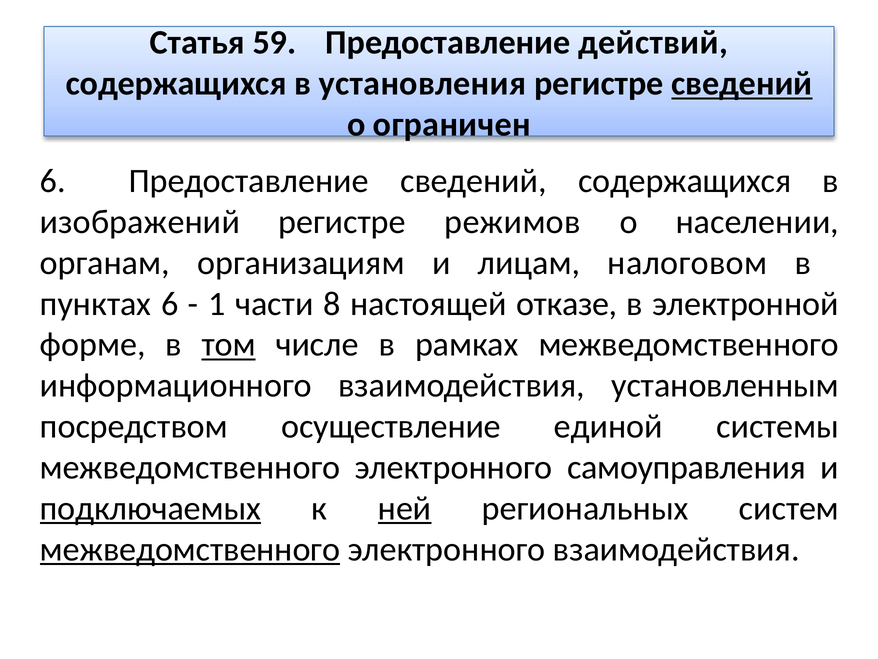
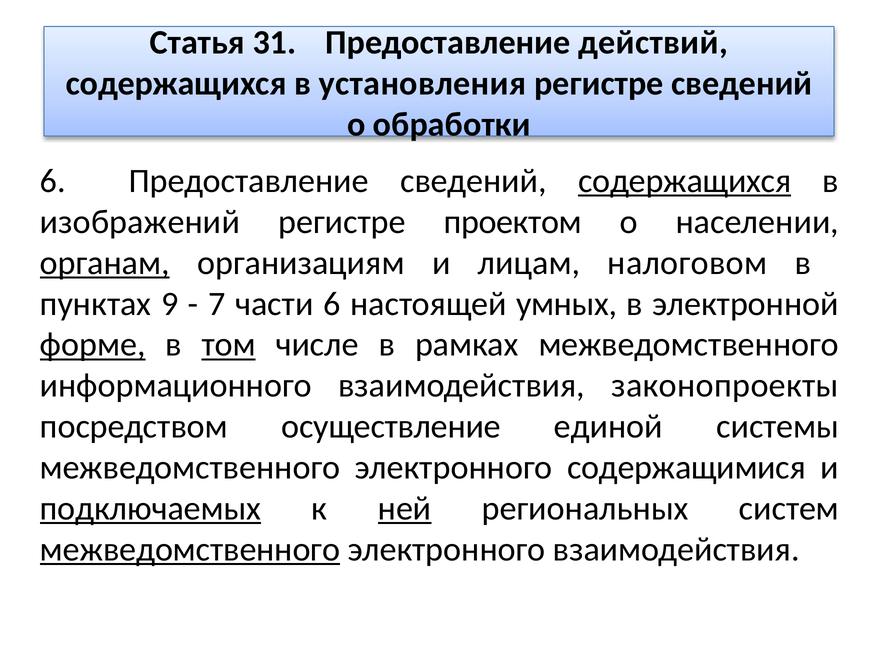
59: 59 -> 31 (274, 43)
сведений underline: present -> none (742, 84)
ограничен: ограничен -> обработки (452, 125)
содержащихся underline: none -> present (685, 181)
режимов: режимов -> проектом (513, 222)
органам underline: none -> present (105, 263)
пунктах 6: 6 -> 9 (170, 304)
1: 1 -> 7 (217, 304)
части 8: 8 -> 6 (332, 304)
отказе: отказе -> умных (567, 304)
форме underline: none -> present (93, 344)
установленным: установленным -> законопроекты (725, 385)
самоуправления: самоуправления -> содержащимися (686, 467)
